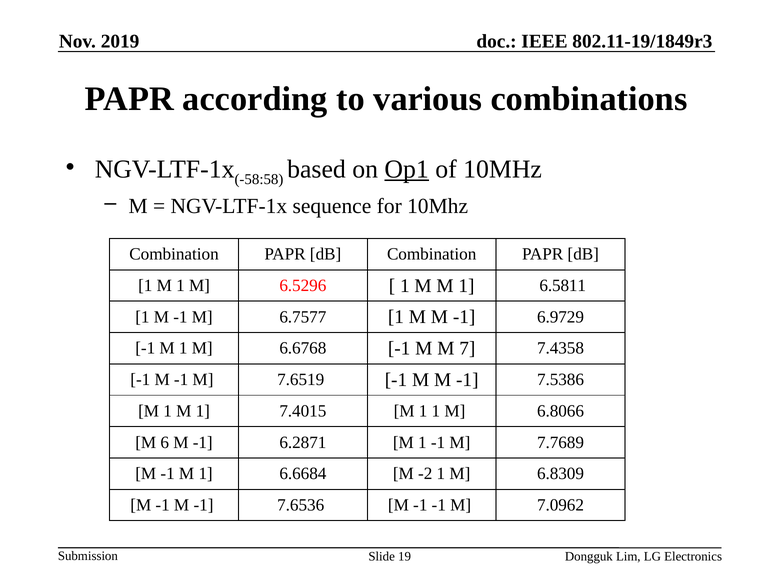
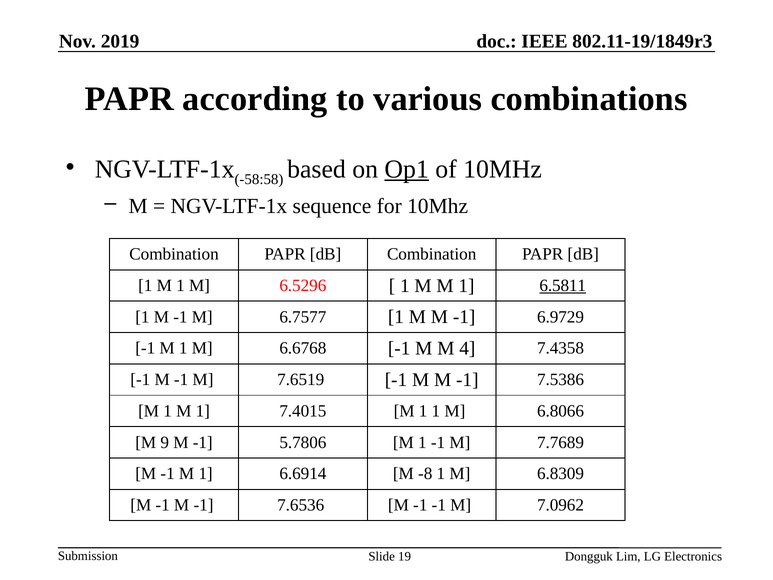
6.5811 underline: none -> present (563, 285)
7: 7 -> 4 (467, 348)
6: 6 -> 9 (165, 442)
6.2871: 6.2871 -> 5.7806 (303, 442)
6.6684: 6.6684 -> 6.6914 (303, 474)
-2: -2 -> -8 (425, 474)
